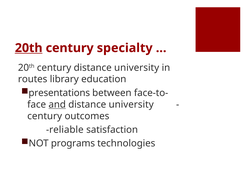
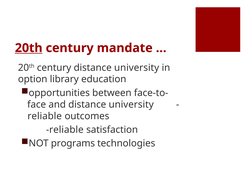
specialty: specialty -> mandate (125, 48)
routes: routes -> option (33, 79)
presentations: presentations -> opportunities (59, 93)
and underline: present -> none (57, 104)
century: century -> reliable (45, 116)
